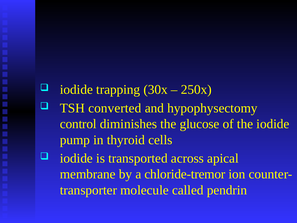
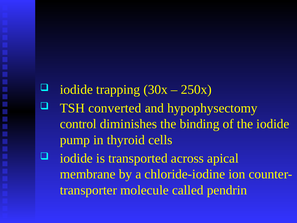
glucose: glucose -> binding (200, 124)
chloride-tremor: chloride-tremor -> chloride-iodine (185, 174)
